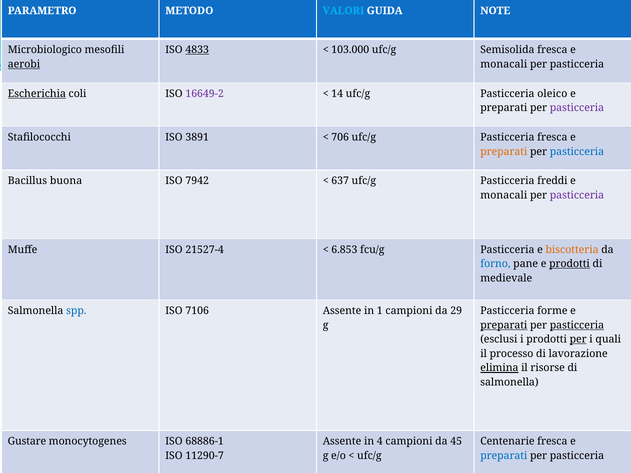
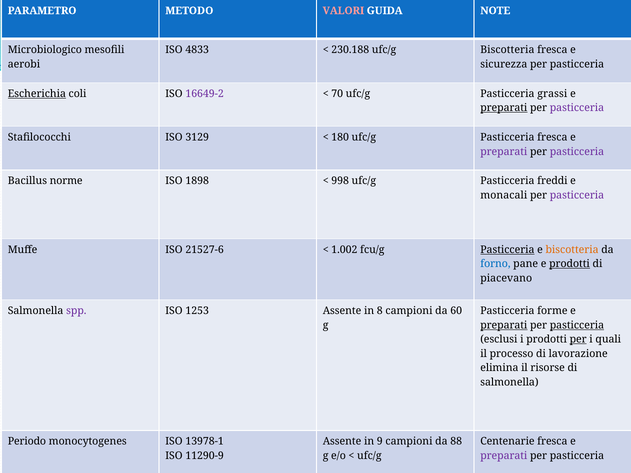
VALORI colour: light blue -> pink (343, 11)
4833 underline: present -> none (197, 50)
103.000: 103.000 -> 230.188 (350, 50)
ufc/g Semisolida: Semisolida -> Biscotteria (507, 50)
aerobi underline: present -> none (24, 64)
monacali: monacali -> sicurezza (504, 64)
14: 14 -> 70 (337, 94)
oleico: oleico -> grassi (552, 94)
preparati underline: none -> present (504, 108)
3891: 3891 -> 3129 (197, 137)
706: 706 -> 180 (340, 137)
preparati colour: orange -> purple (504, 152)
pasticceria colour: blue -> purple (577, 152)
buona: buona -> norme (66, 181)
7942: 7942 -> 1898 (197, 181)
637: 637 -> 998 (340, 181)
21527-4: 21527-4 -> 21527-6 (205, 250)
6.853: 6.853 -> 1.002 (344, 250)
Pasticceria underline: none -> present (507, 250)
medievale: medievale -> piacevano (506, 278)
spp colour: blue -> purple (76, 311)
7106: 7106 -> 1253 (197, 311)
1: 1 -> 8 (380, 311)
29: 29 -> 60 (456, 311)
elimina underline: present -> none (499, 368)
Gustare: Gustare -> Periodo (27, 442)
68886-1: 68886-1 -> 13978-1 (205, 442)
4: 4 -> 9 (380, 442)
45: 45 -> 88 (456, 442)
11290-7: 11290-7 -> 11290-9 (205, 456)
preparati colour: blue -> purple (504, 456)
